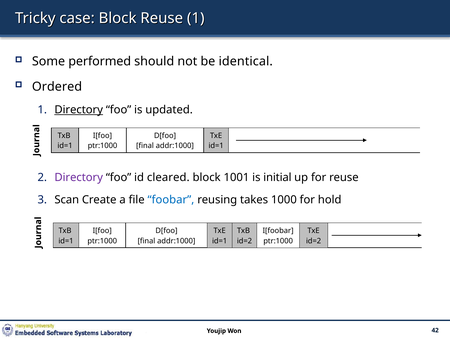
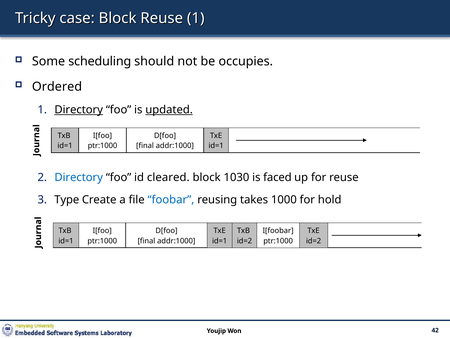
performed: performed -> scheduling (100, 61)
identical: identical -> occupies (246, 61)
updated underline: none -> present (169, 110)
Directory colour: purple -> blue (79, 177)
1001: 1001 -> 1030 (236, 177)
initial: initial -> faced (277, 177)
Scan: Scan -> Type (67, 200)
